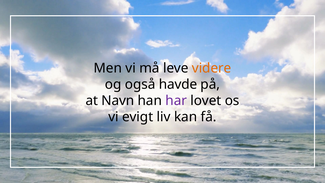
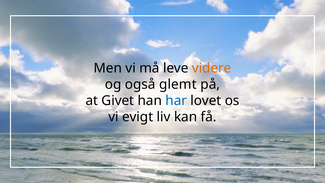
havde: havde -> glemt (178, 84)
Navn: Navn -> Givet (118, 100)
har colour: purple -> blue (176, 100)
